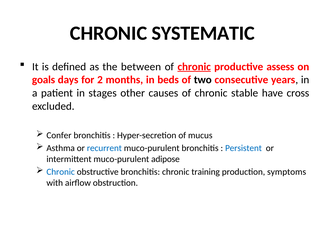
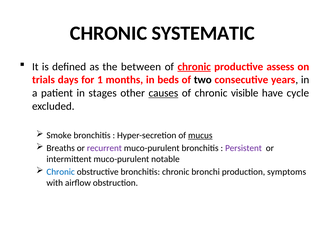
goals: goals -> trials (43, 80)
2: 2 -> 1 (100, 80)
causes underline: none -> present (163, 93)
stable: stable -> visible (245, 93)
cross: cross -> cycle (298, 93)
Confer: Confer -> Smoke (59, 135)
mucus underline: none -> present (200, 135)
Asthma: Asthma -> Breaths (61, 148)
recurrent colour: blue -> purple (104, 148)
Persistent colour: blue -> purple (243, 148)
adipose: adipose -> notable (165, 159)
training: training -> bronchi (206, 172)
